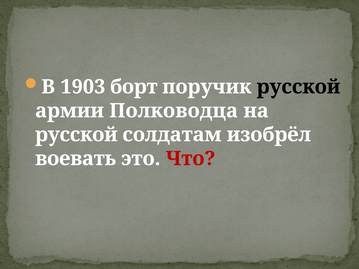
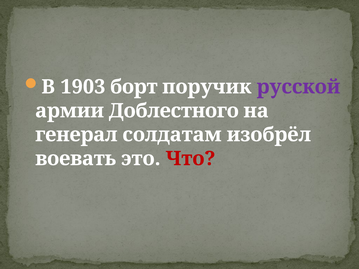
русской colour: black -> purple (298, 87)
Полководца: Полководца -> Доблестного (174, 111)
русской: русской -> генерал (76, 135)
